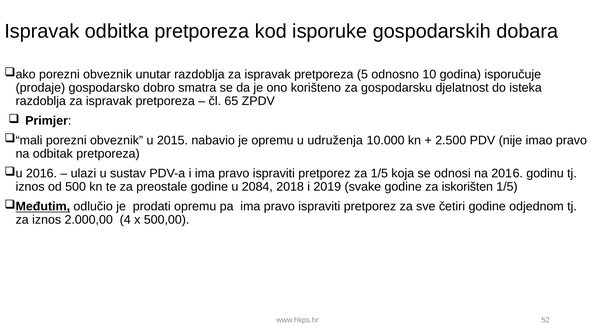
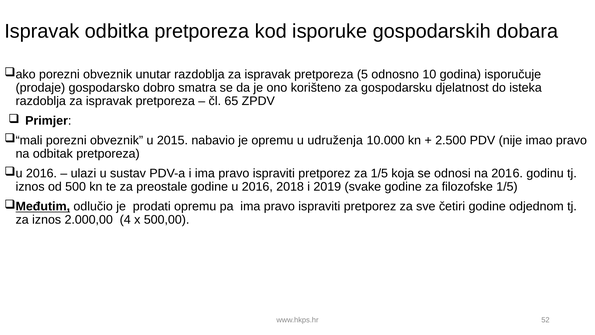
u 2084: 2084 -> 2016 (257, 187)
iskorišten: iskorišten -> filozofske (467, 187)
